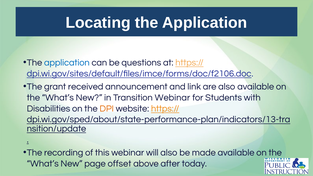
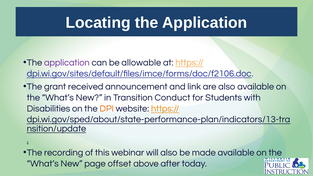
application colour: blue -> purple (67, 63)
questions: questions -> allowable (141, 63)
Transition Webinar: Webinar -> Conduct (172, 98)
